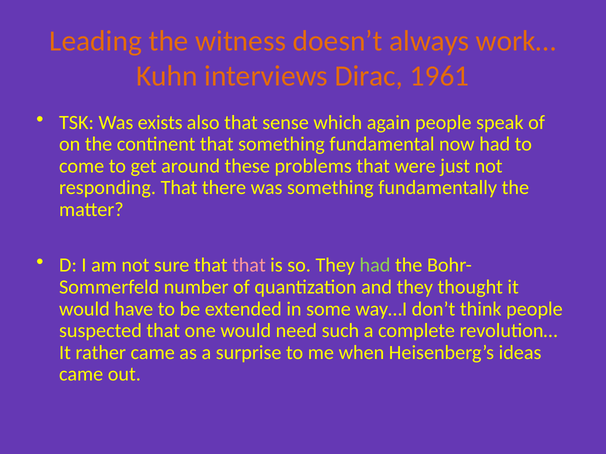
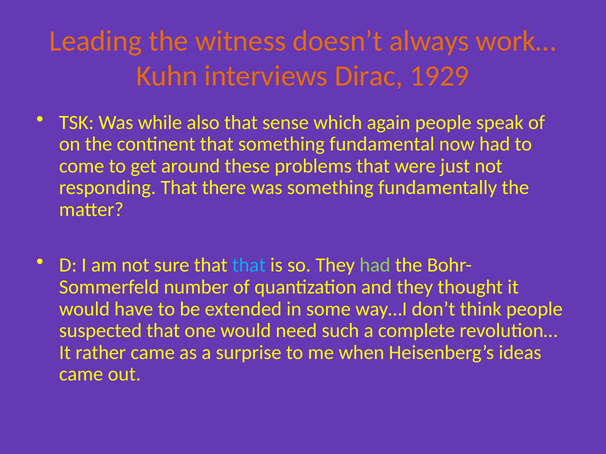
1961: 1961 -> 1929 (440, 76)
exists: exists -> while (160, 123)
that colour: pink -> light blue (249, 266)
